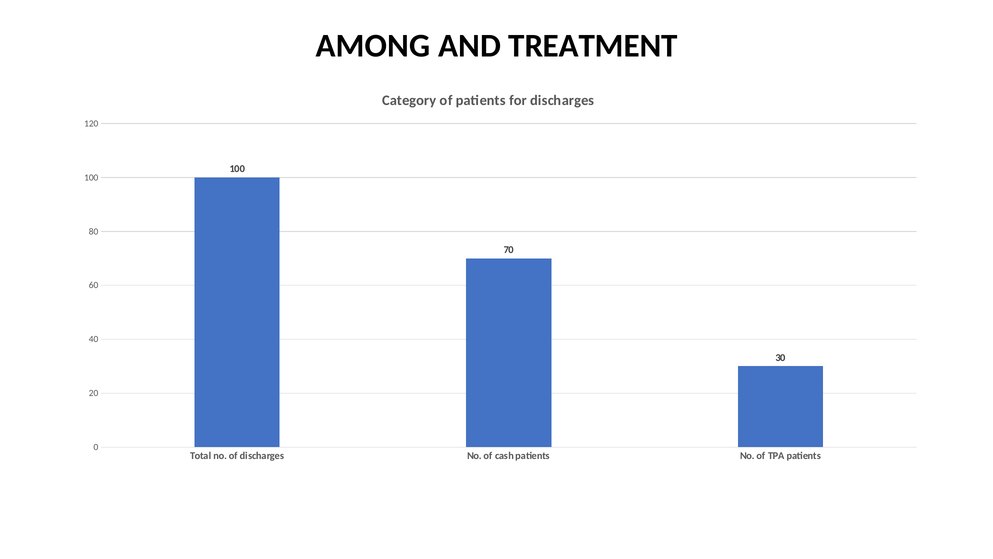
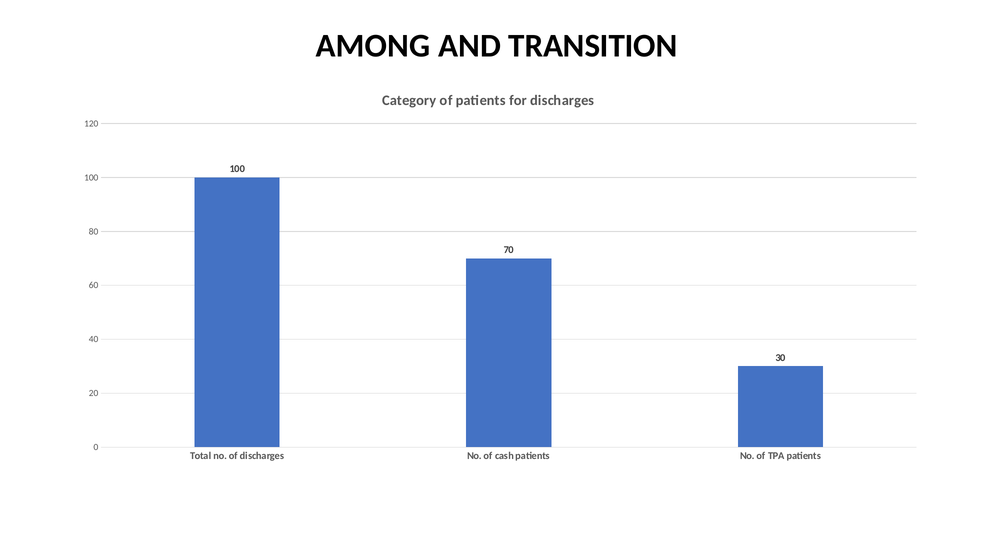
TREATMENT: TREATMENT -> TRANSITION (593, 46)
